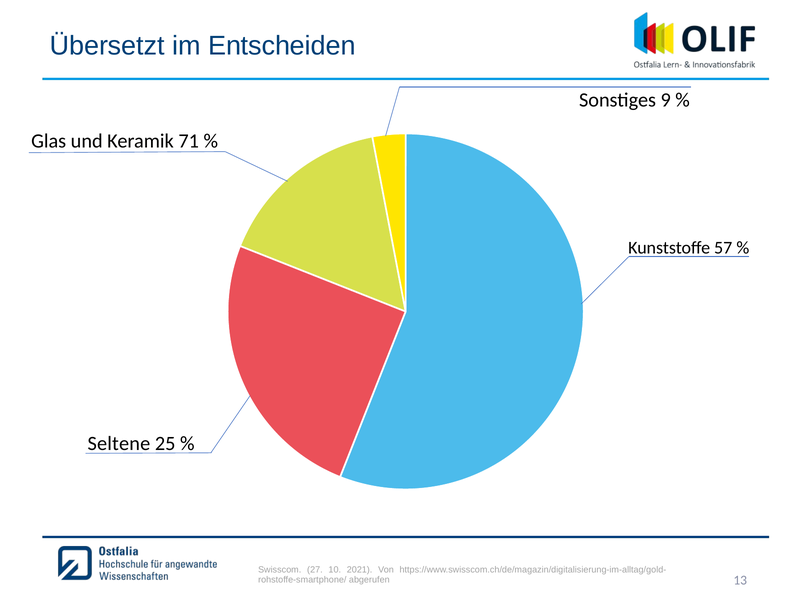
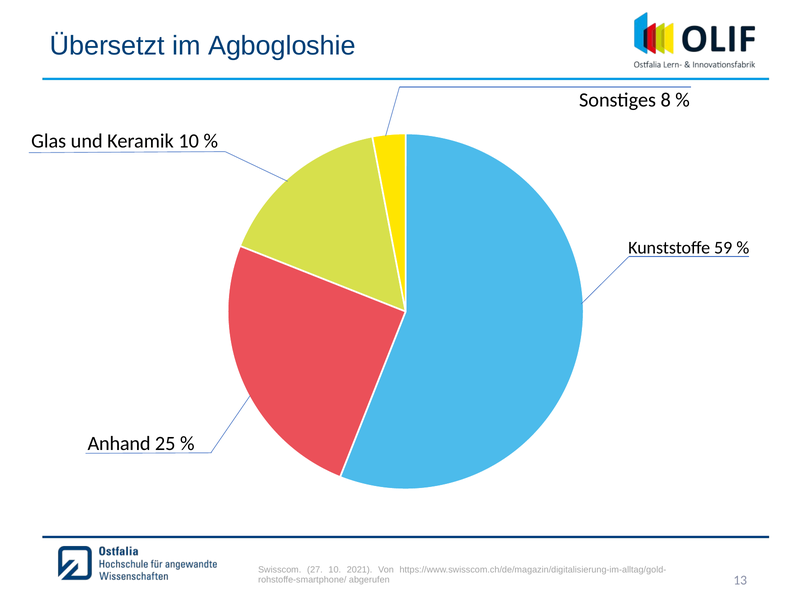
Entscheiden: Entscheiden -> Agbogloshie (282, 46)
9: 9 -> 8 (666, 100)
Keramik 71: 71 -> 10 (189, 141)
57: 57 -> 59 (723, 248)
Seltene: Seltene -> Anhand (119, 444)
